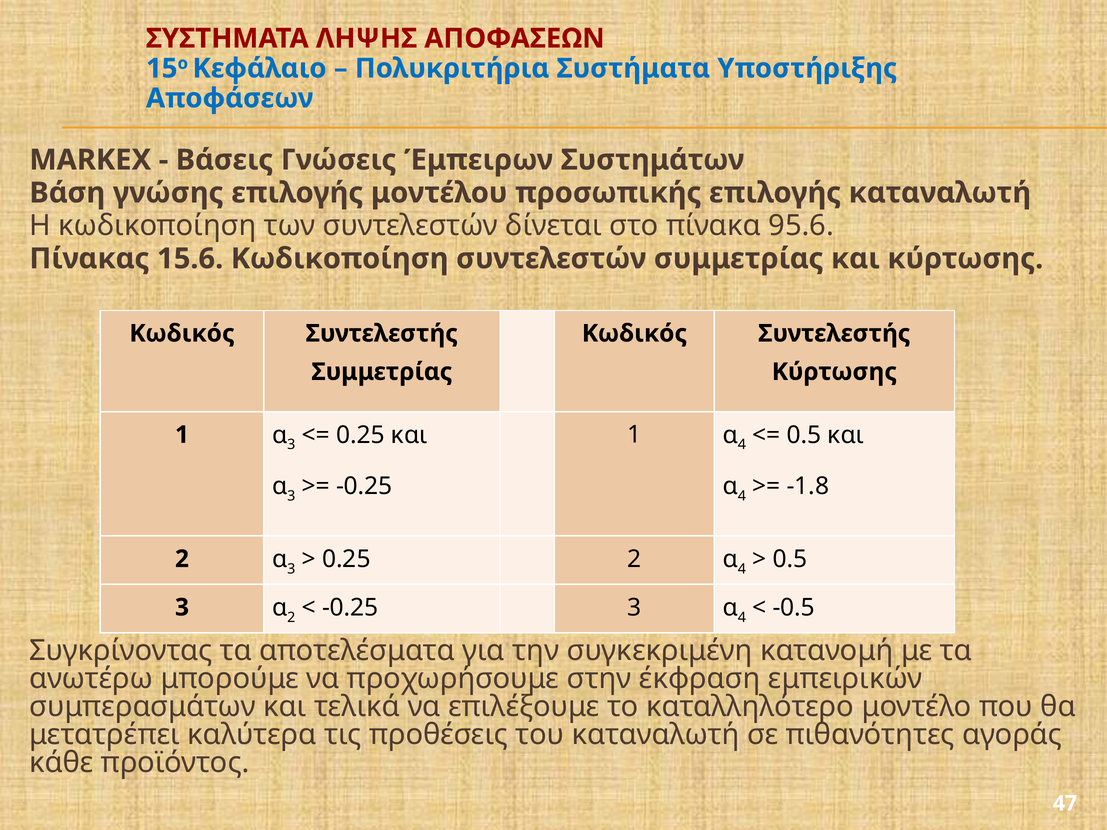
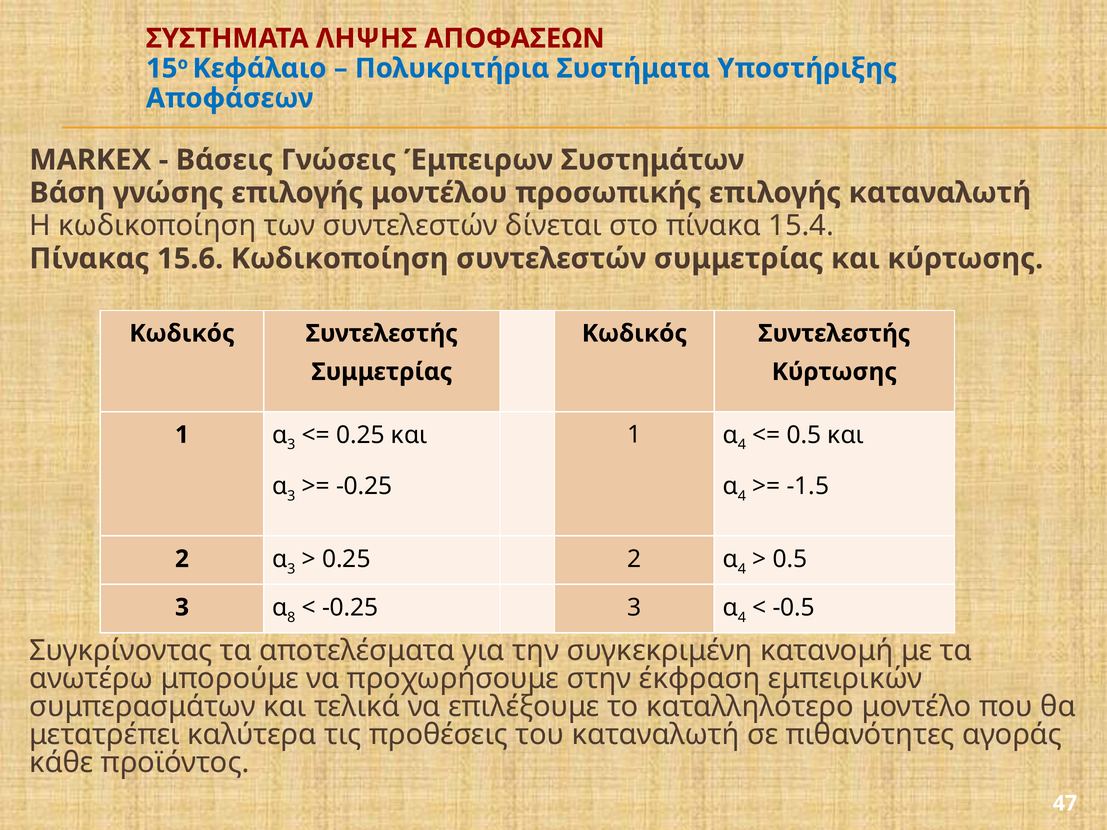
95.6: 95.6 -> 15.4 (801, 226)
-1.8: -1.8 -> -1.5 (808, 487)
2: 2 -> 8 (291, 618)
